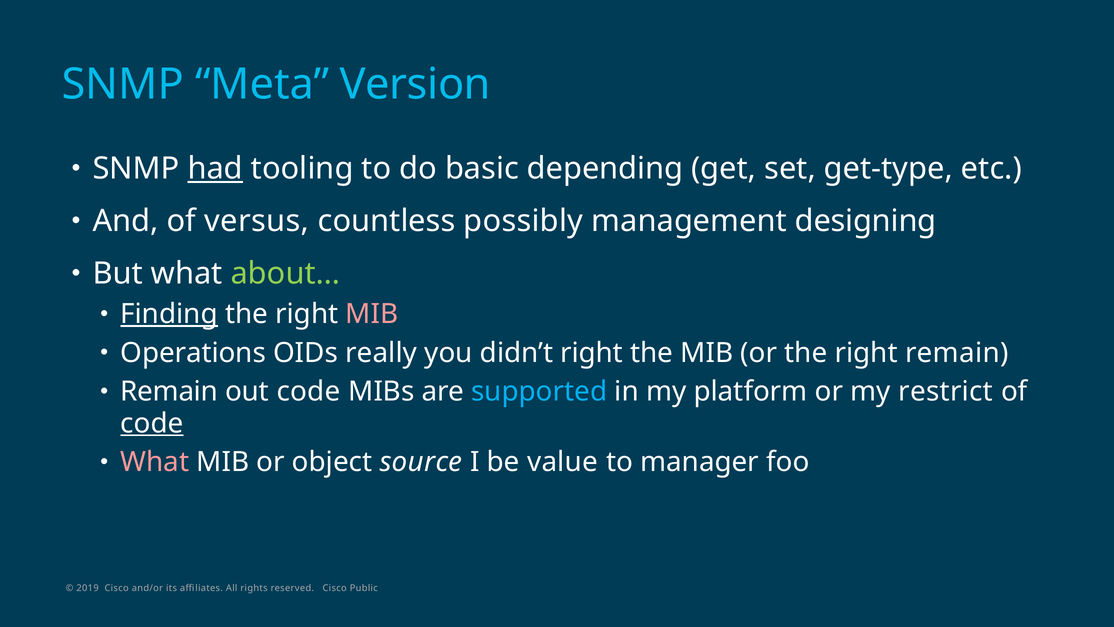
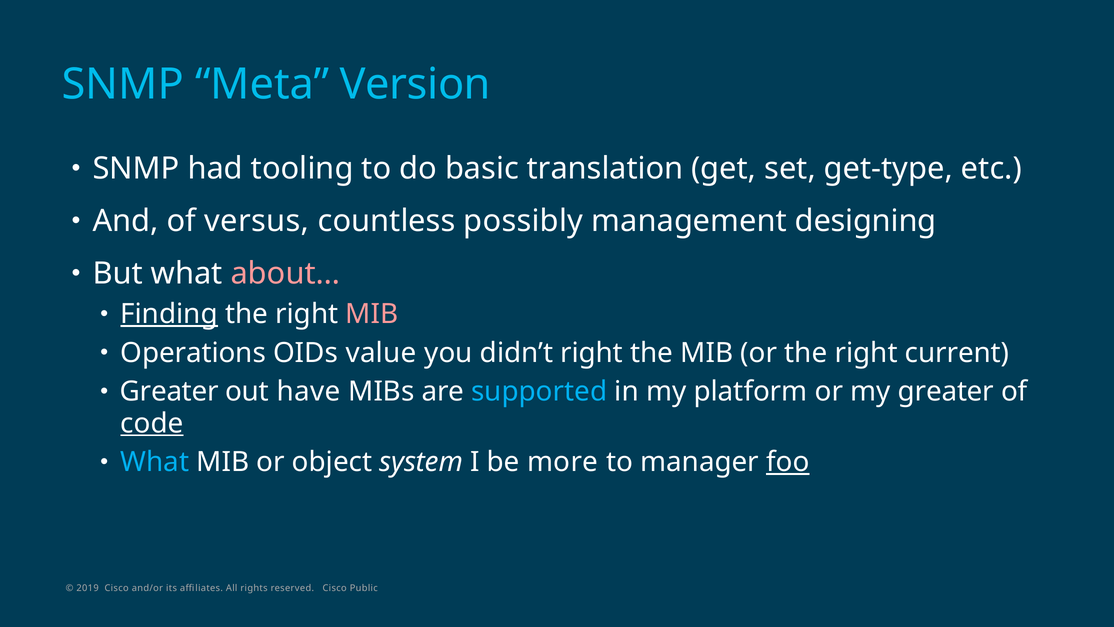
had underline: present -> none (215, 169)
depending: depending -> translation (605, 169)
about… colour: light green -> pink (285, 273)
really: really -> value (381, 353)
right remain: remain -> current (957, 353)
Remain: Remain -> Greater (169, 391)
out code: code -> have (309, 391)
my restrict: restrict -> greater (946, 391)
What colour: pink -> light blue (155, 462)
source: source -> system (421, 462)
value: value -> more (563, 462)
foo underline: none -> present (788, 462)
